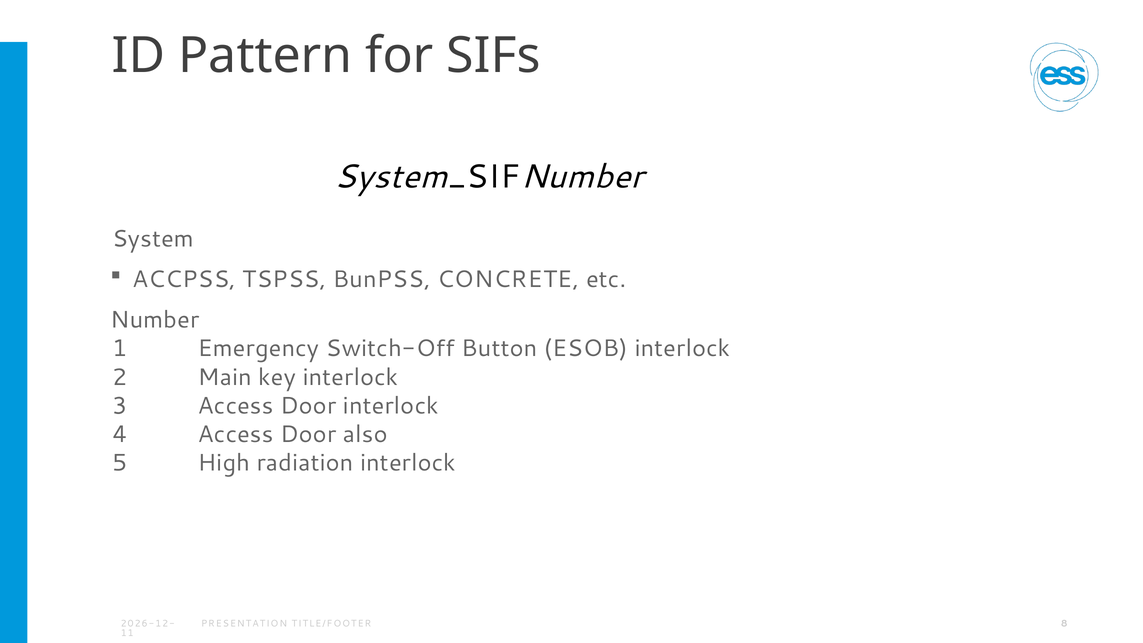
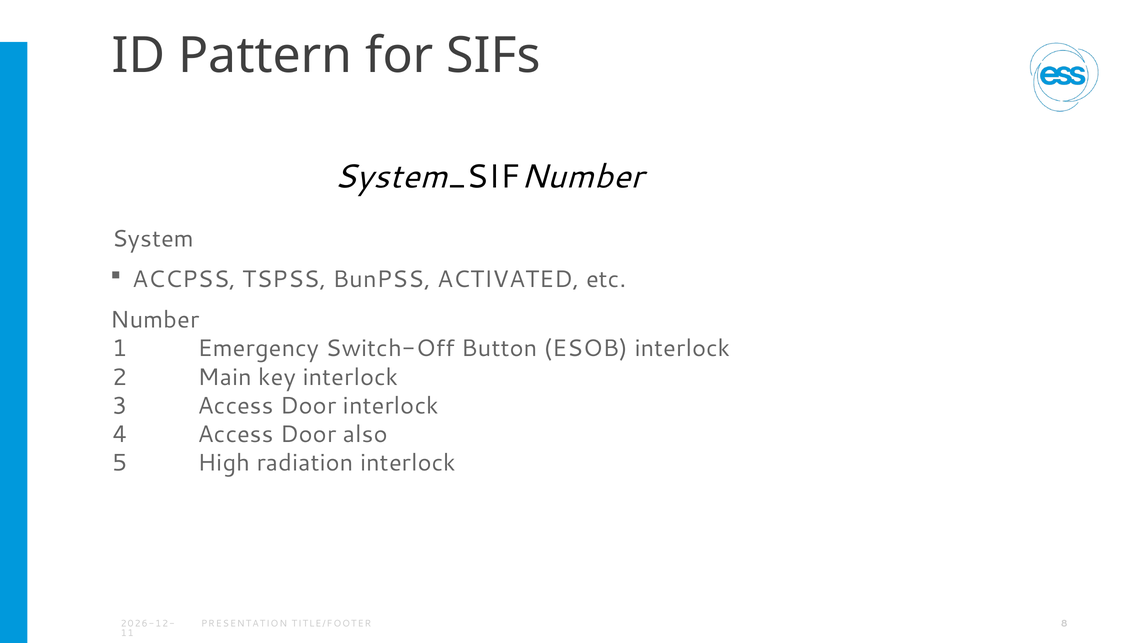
CONCRETE: CONCRETE -> ACTIVATED (508, 279)
